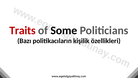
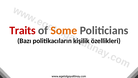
Some colour: black -> orange (64, 30)
